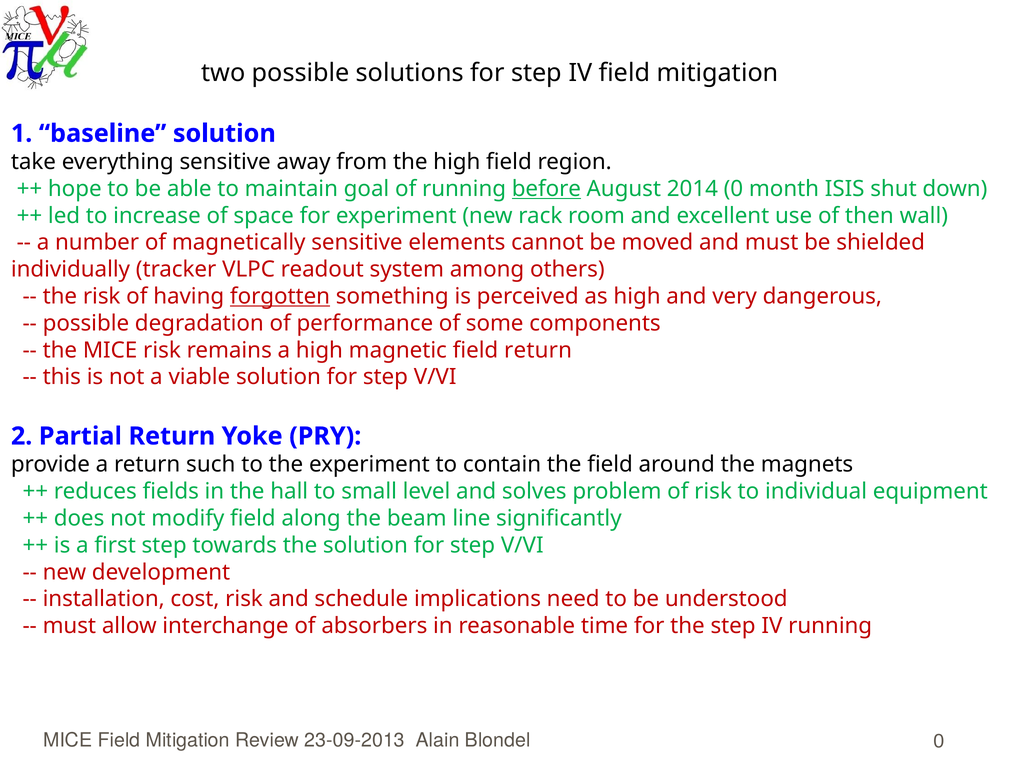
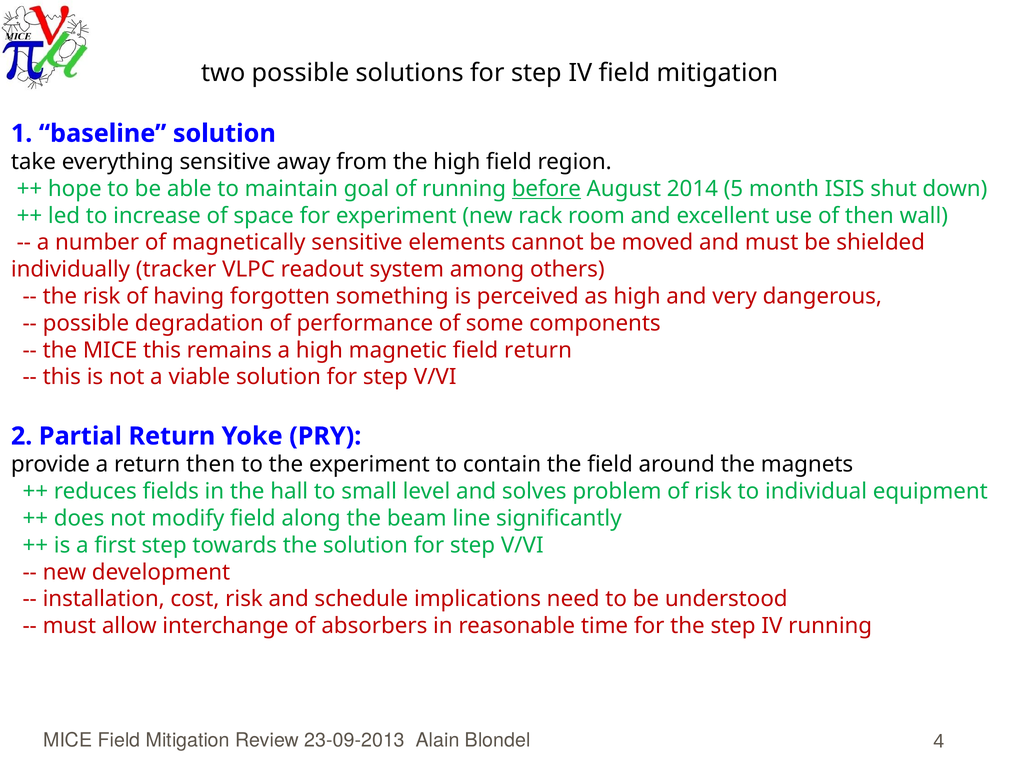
2014 0: 0 -> 5 (733, 189)
forgotten underline: present -> none (280, 296)
MICE risk: risk -> this (162, 350)
return such: such -> then (211, 464)
0: 0 -> 4 (939, 741)
